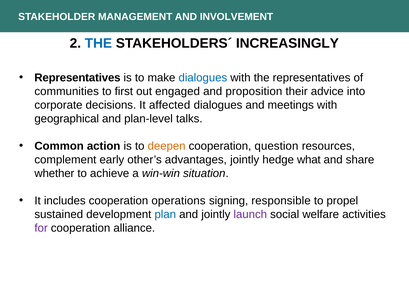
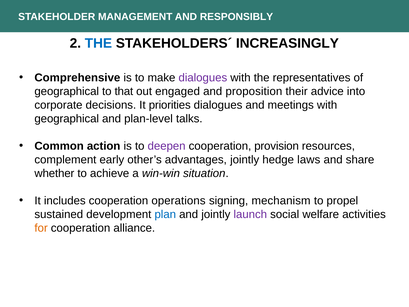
INVOLVEMENT: INVOLVEMENT -> RESPONSIBLY (236, 17)
Representatives: Representatives -> Comprehensive (77, 78)
dialogues colour: blue -> purple (203, 78)
communities: communities -> geographical (67, 91)
first: first -> that (124, 91)
affected: affected -> priorities (170, 105)
deepen colour: orange -> purple (167, 146)
question: question -> provision (277, 146)
what: what -> laws (309, 160)
responsible: responsible -> mechanism (281, 200)
for colour: purple -> orange (41, 228)
